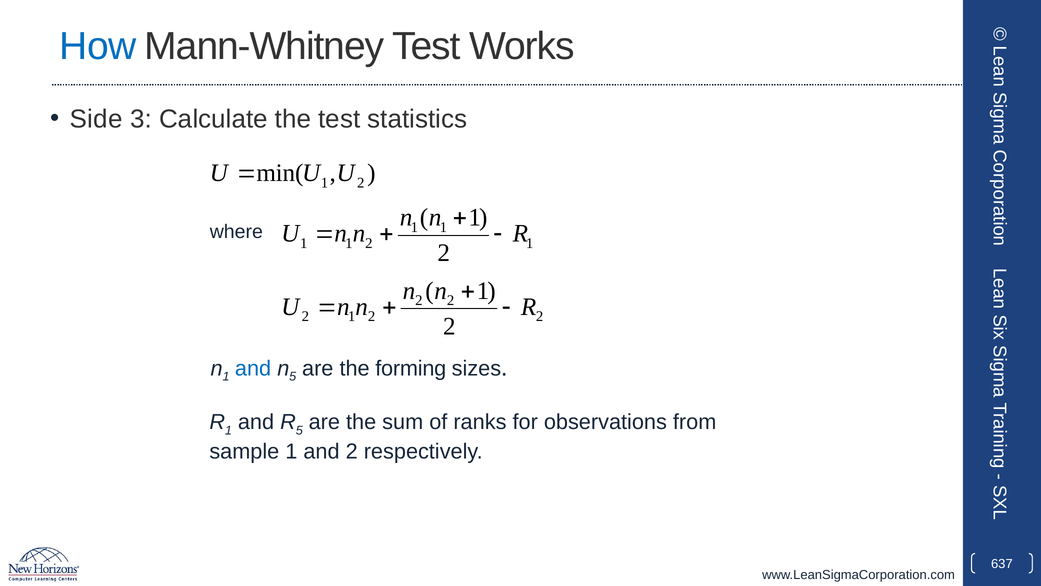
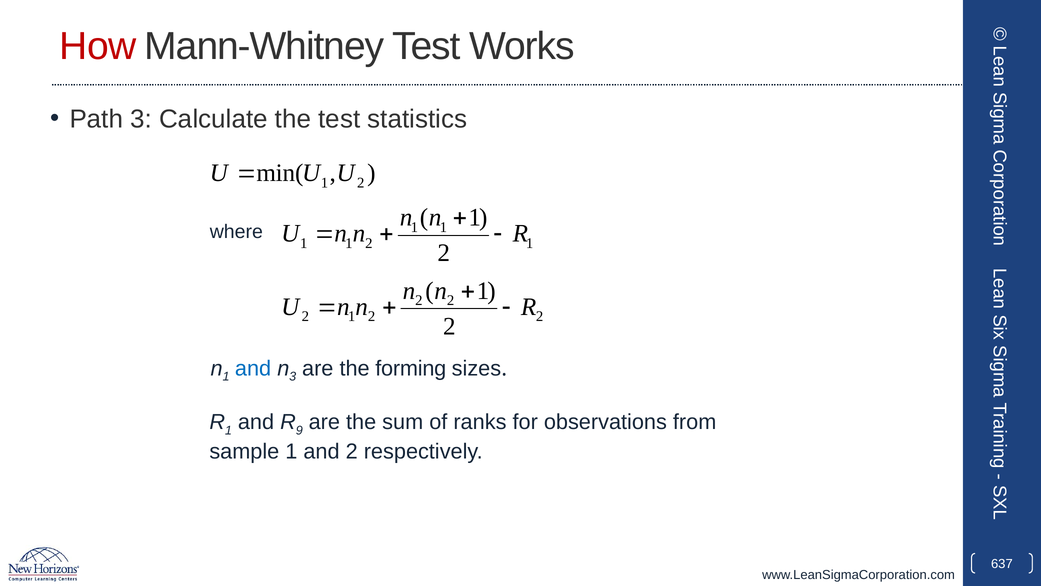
How colour: blue -> red (98, 46)
Side: Side -> Path (96, 119)
5: 5 -> 3 (293, 377)
5: 5 -> 9 (299, 430)
